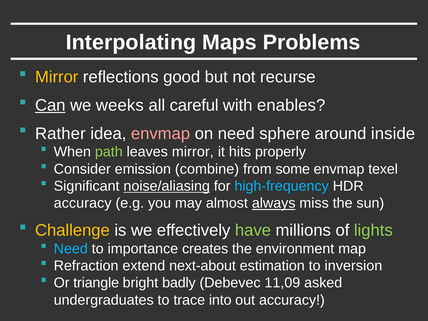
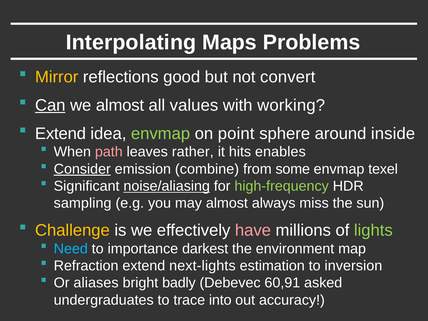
recurse: recurse -> convert (288, 77)
we weeks: weeks -> almost (120, 105)
careful: careful -> values (194, 105)
enables: enables -> working (291, 105)
Rather: Rather -> Extend (60, 134)
envmap colour: pink -> light green (161, 134)
on need: need -> point (236, 134)
path colour: light green -> pink (109, 152)
leaves mirror: mirror -> rather (193, 152)
properly: properly -> enables (280, 152)
Consider underline: none -> present (82, 169)
high-frequency colour: light blue -> light green (282, 186)
accuracy: accuracy -> sampling (83, 203)
always underline: present -> none (274, 203)
have colour: light green -> pink (253, 230)
creates: creates -> darkest (205, 249)
next-about: next-about -> next-lights (202, 266)
triangle: triangle -> aliases (96, 283)
11,09: 11,09 -> 60,91 (282, 283)
